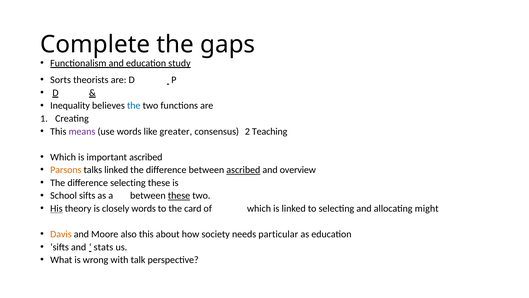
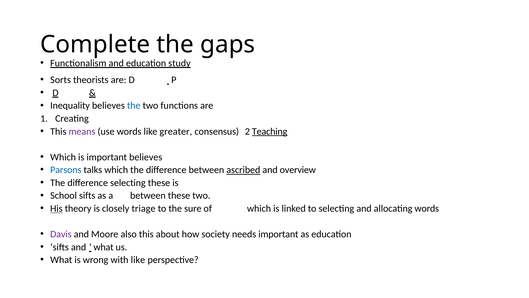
Teaching underline: none -> present (270, 131)
important ascribed: ascribed -> believes (146, 157)
Parsons colour: orange -> blue (66, 170)
talks linked: linked -> which (116, 170)
these underline: present -> none (179, 195)
closely words: words -> triage (144, 208)
card: card -> sure (193, 208)
allocating might: might -> words (427, 208)
Davis colour: orange -> purple (61, 234)
needs particular: particular -> important (278, 234)
stats: stats -> what (104, 247)
with talk: talk -> like (138, 260)
